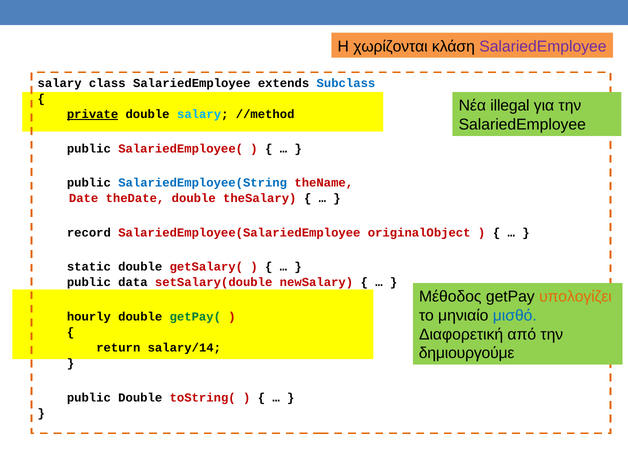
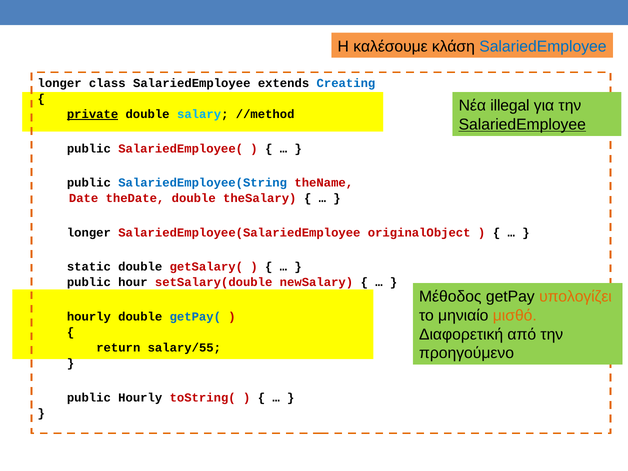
χωρίζονται: χωρίζονται -> καλέσουμε (390, 46)
SalariedEmployee colour: purple -> blue (543, 46)
salary: salary -> longer (60, 83)
Subclass: Subclass -> Creating (346, 83)
SalariedEmployee underline: none -> present (522, 124)
record: record -> longer (89, 233)
data: data -> hour (133, 282)
μισθό colour: blue -> orange (515, 315)
getPay( colour: green -> blue (195, 317)
salary/14: salary/14 -> salary/55 (184, 348)
δημιουργούμε: δημιουργούμε -> προηγούμενο (467, 353)
public Double: Double -> Hourly (140, 398)
